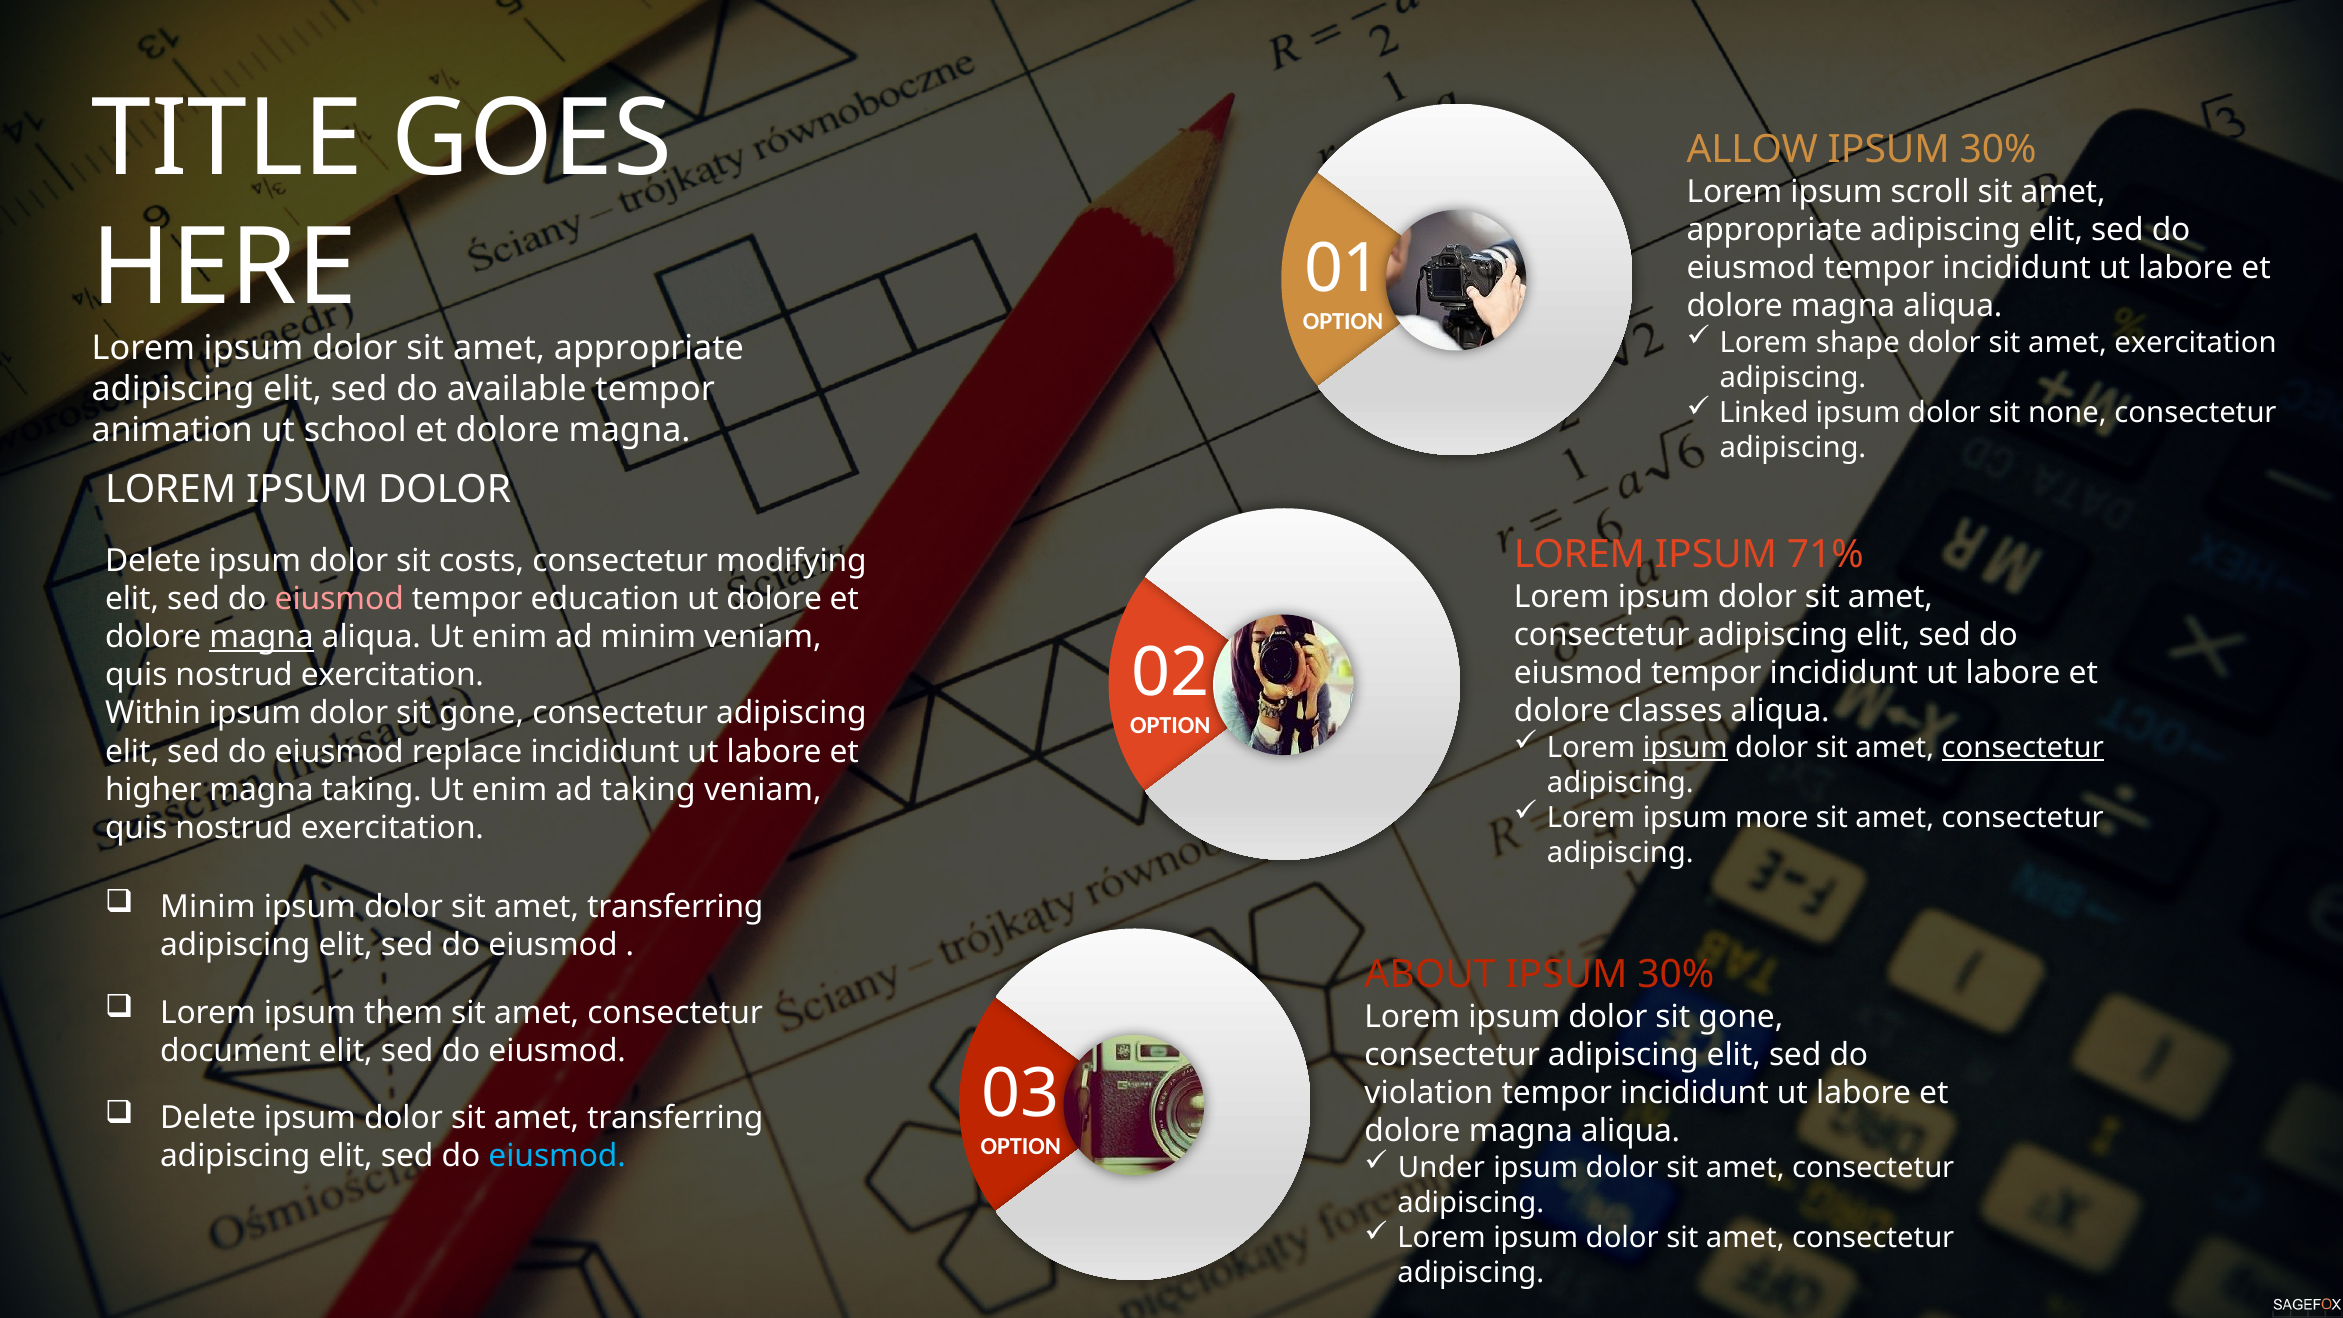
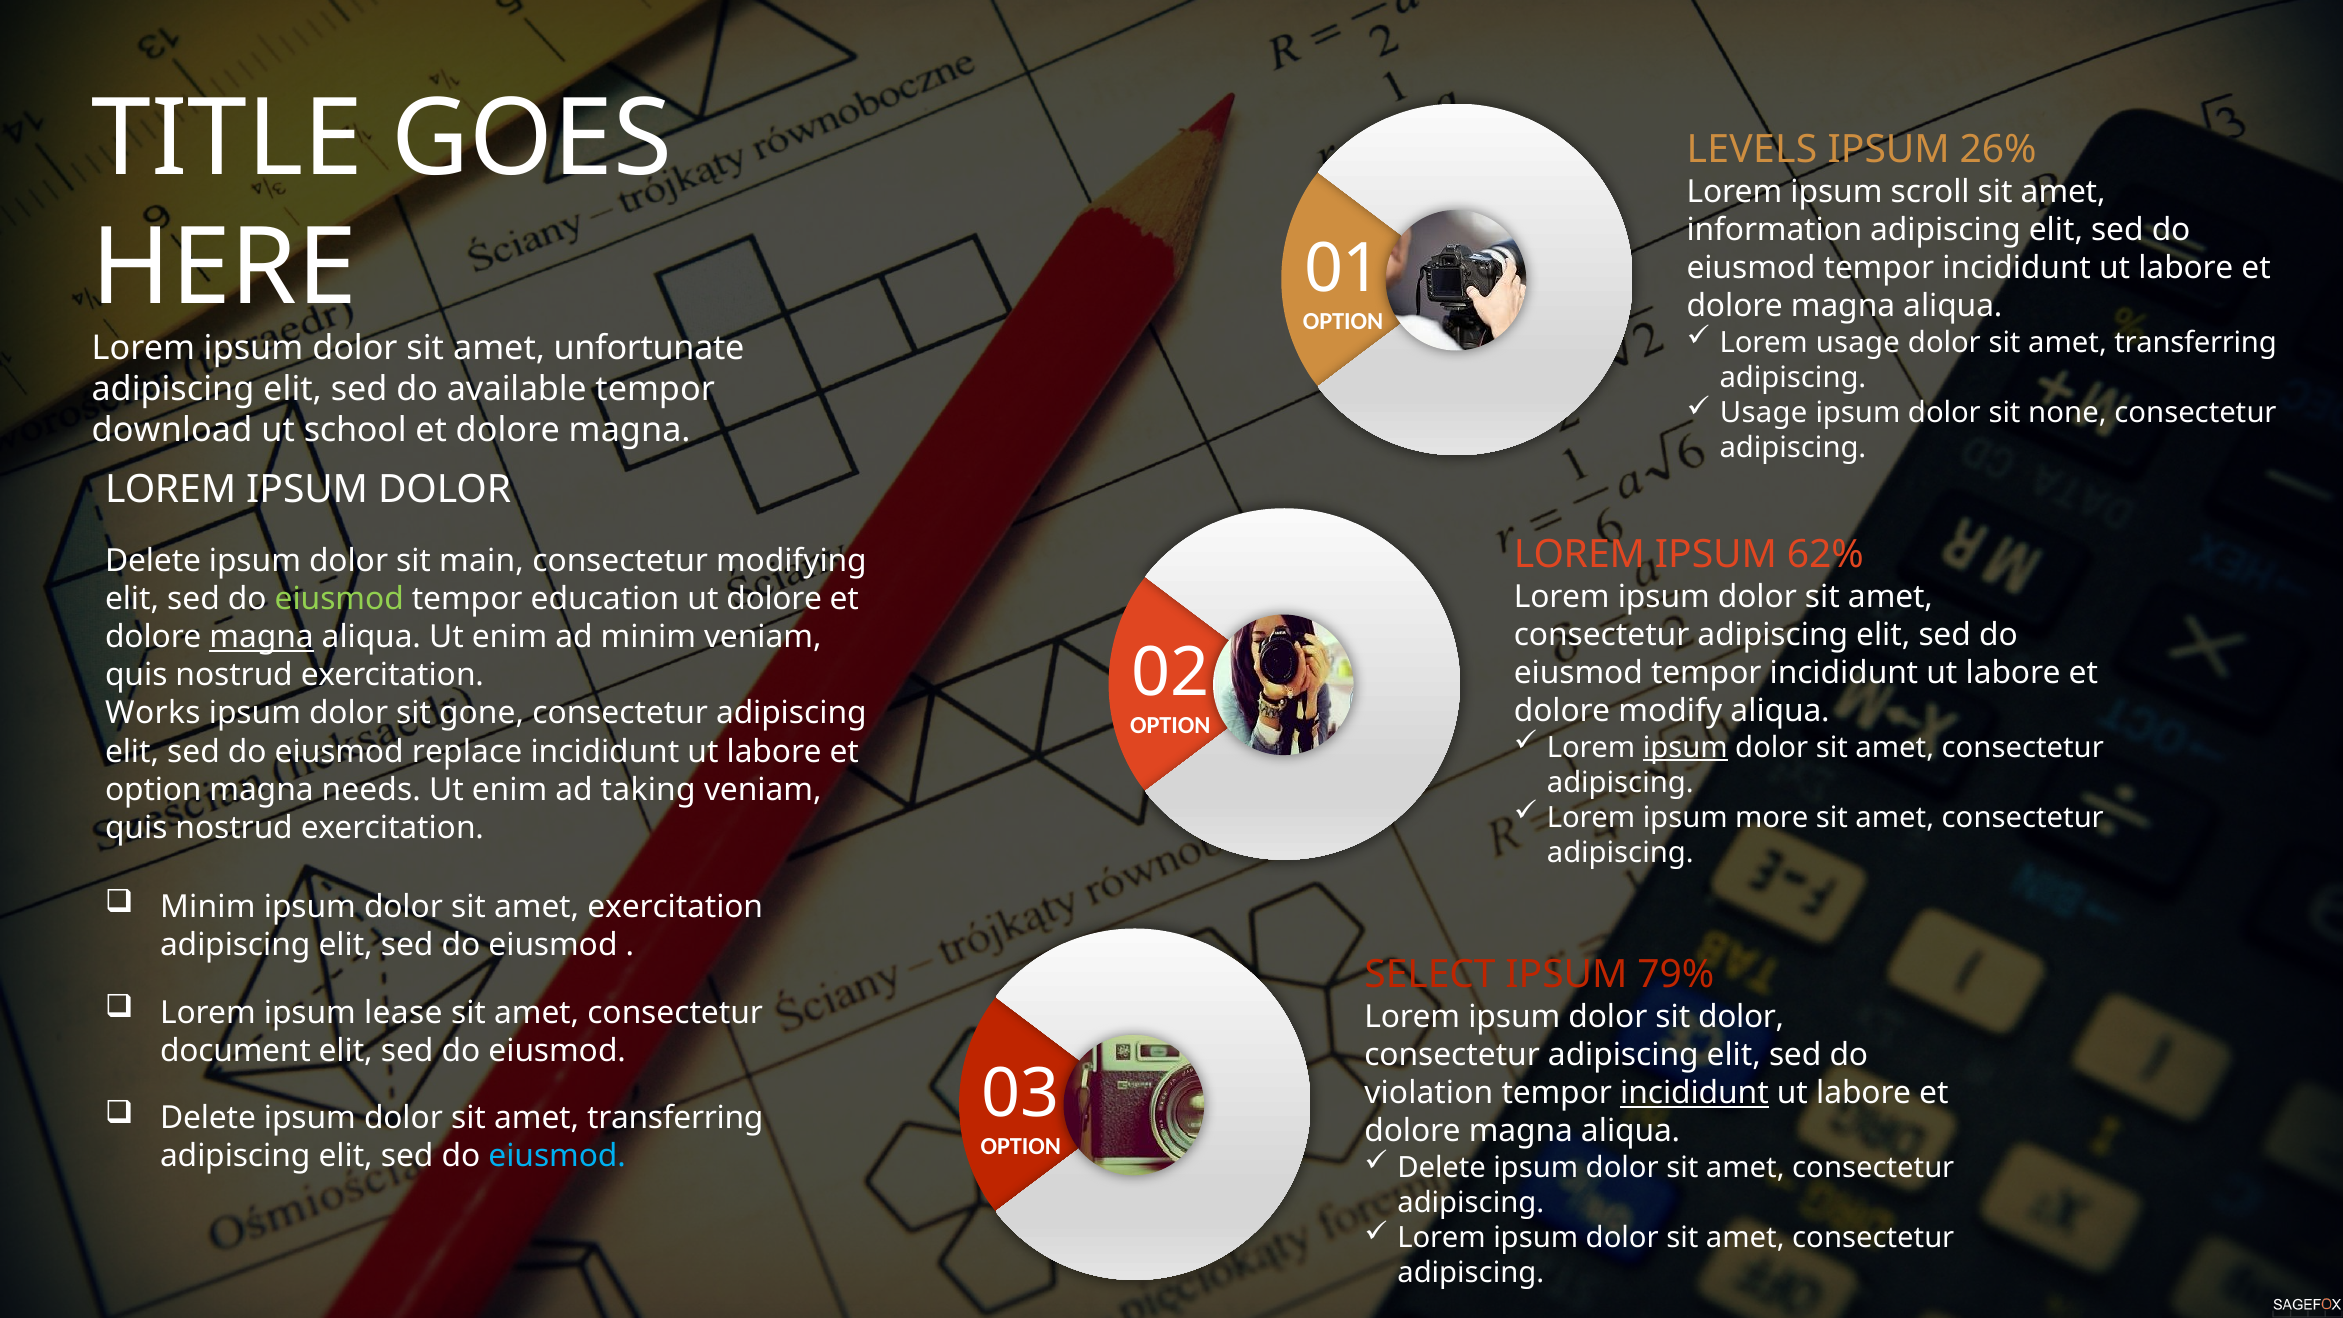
ALLOW: ALLOW -> LEVELS (1752, 150)
30%: 30% -> 26% (1998, 150)
appropriate: appropriate -> information (1774, 230)
Lorem shape: shape -> usage (1858, 343)
exercitation: exercitation -> transferring (2196, 343)
dolor sit amet appropriate: appropriate -> unfortunate (649, 348)
Linked: Linked -> Usage (1764, 413)
animation: animation -> download (172, 430)
71%: 71% -> 62% (1825, 555)
costs: costs -> main (482, 561)
eiusmod colour: pink -> light green (339, 599)
classes: classes -> modify (1670, 711)
Within: Within -> Works (153, 713)
consectetur underline: present -> none (2023, 747)
higher: higher -> option (153, 790)
magna taking: taking -> needs (371, 790)
transferring: transferring -> exercitation (675, 907)
ABOUT: ABOUT -> SELECT (1430, 975)
30%: 30% -> 79% (1676, 975)
them: them -> lease (403, 1013)
gone: gone -> dolor (1741, 1017)
incididunt underline: none -> present (1694, 1093)
Under: Under -> Delete (1442, 1168)
